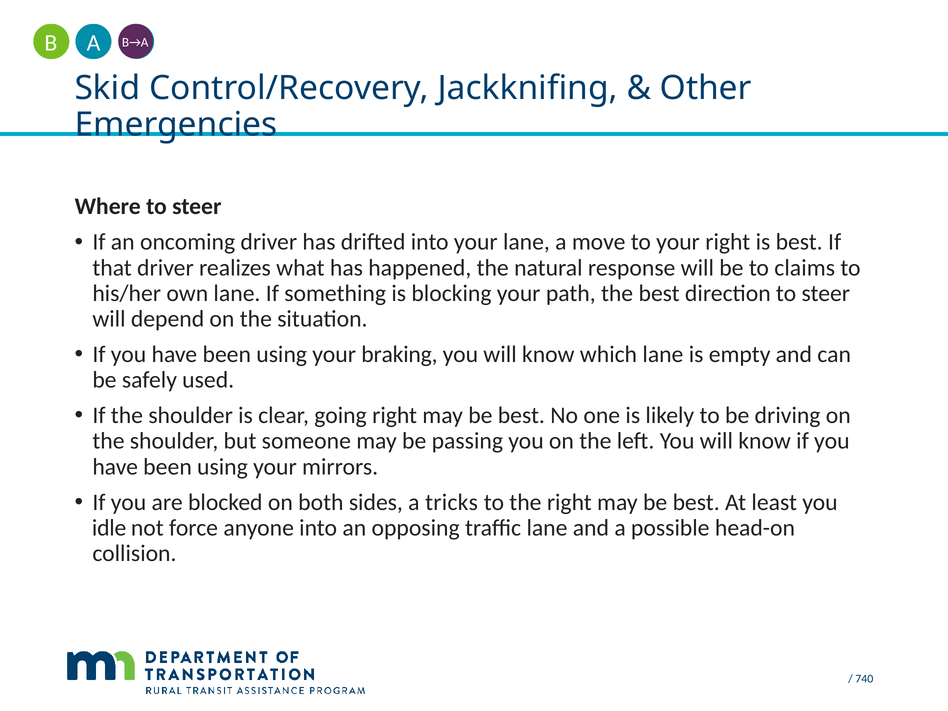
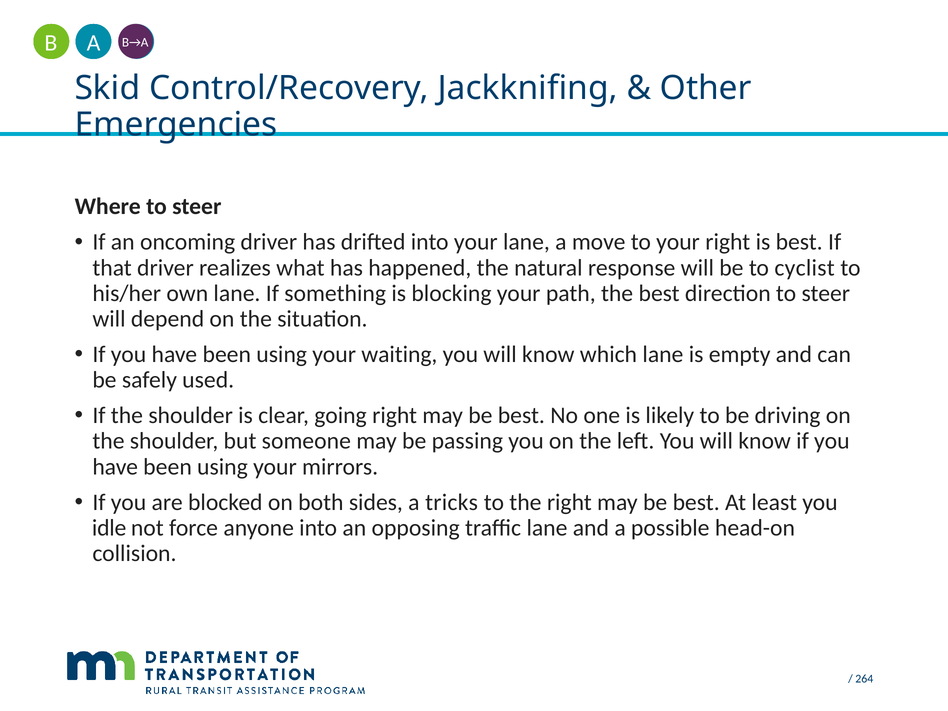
claims: claims -> cyclist (805, 268)
braking: braking -> waiting (399, 354)
740: 740 -> 264 (864, 679)
